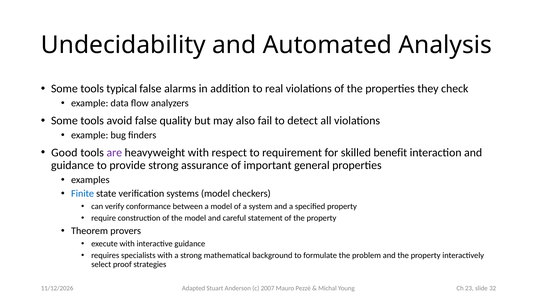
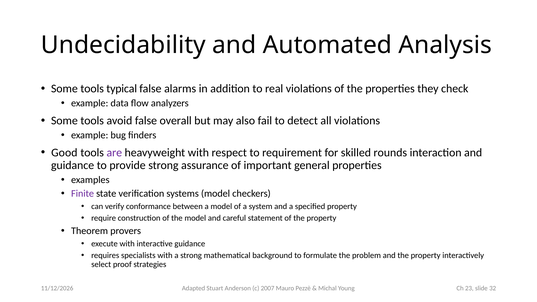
quality: quality -> overall (176, 121)
benefit: benefit -> rounds (390, 153)
Finite colour: blue -> purple (83, 194)
